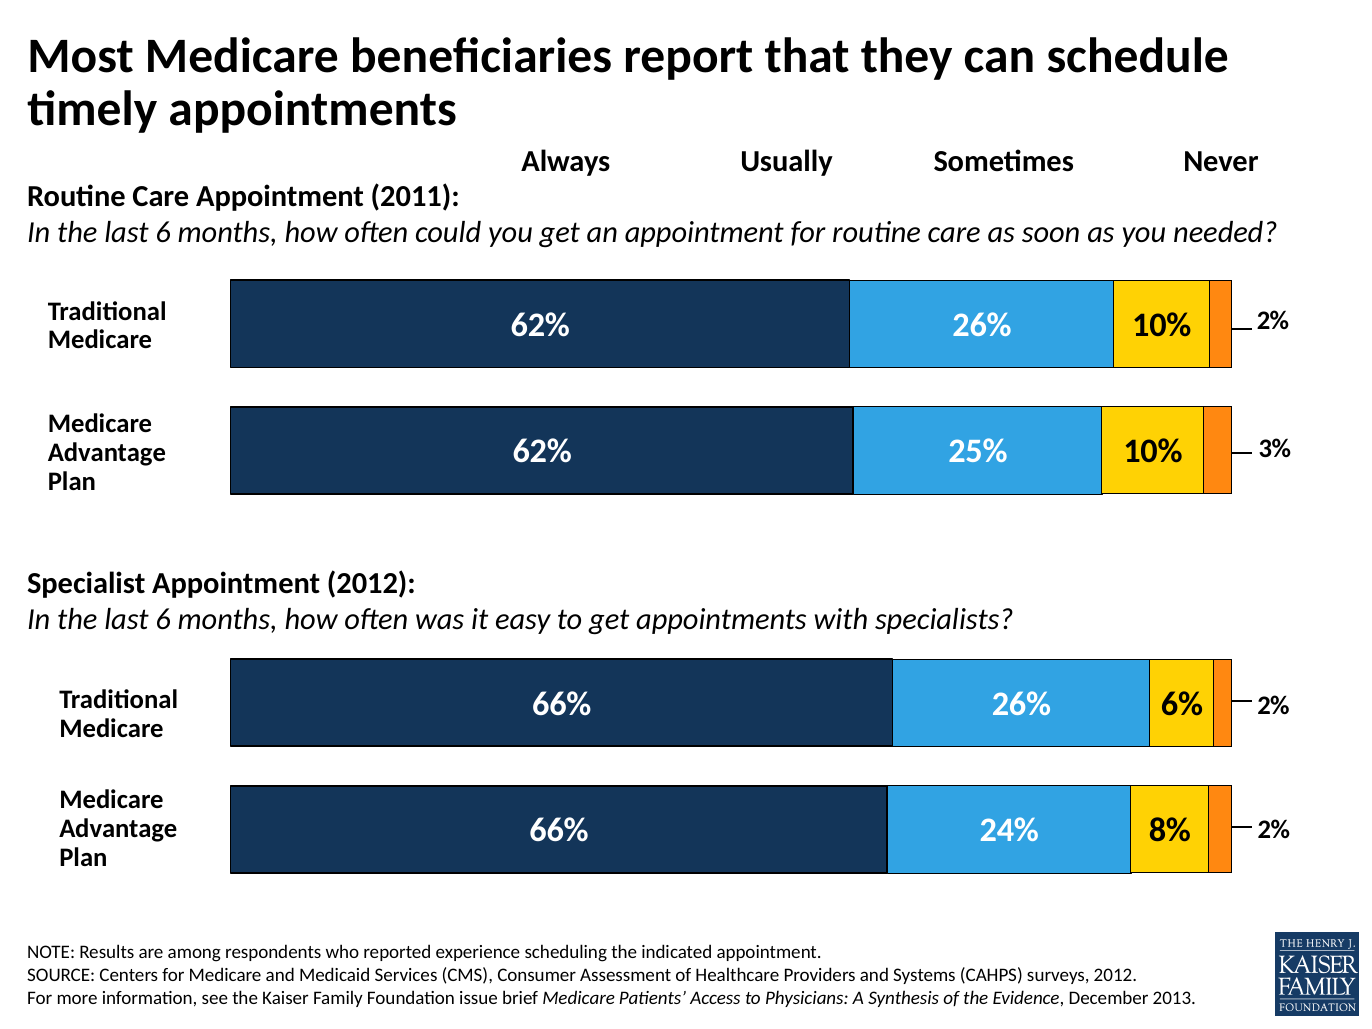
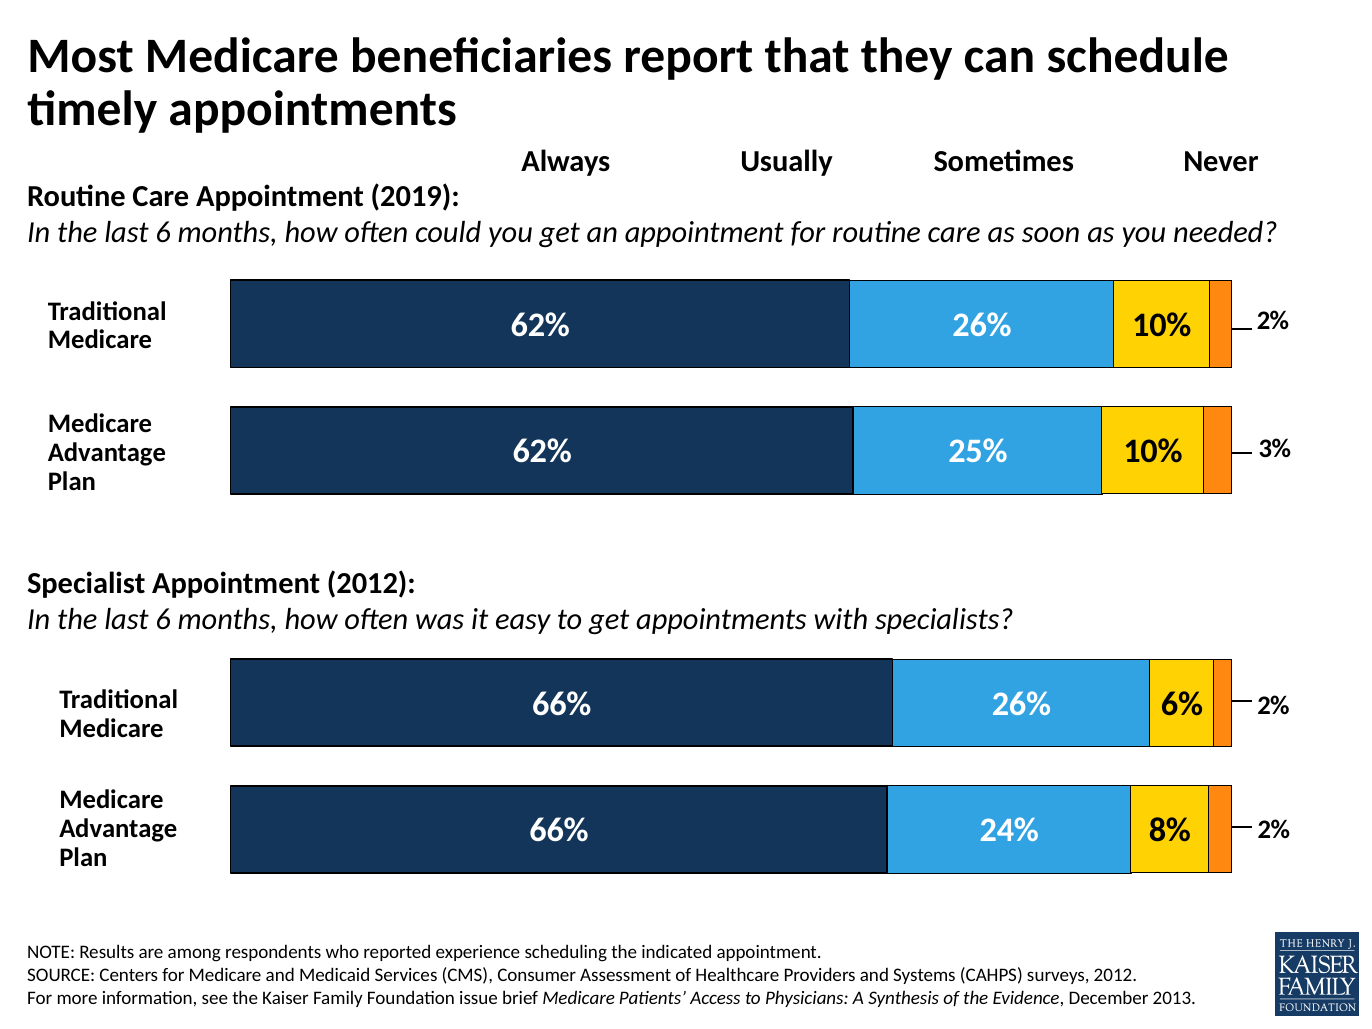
2011: 2011 -> 2019 (415, 196)
